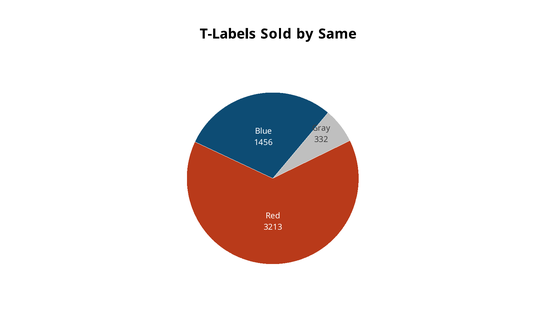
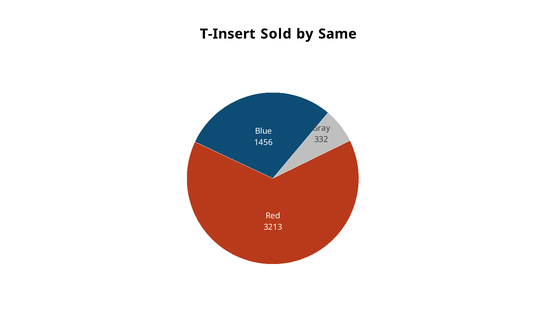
T-Labels: T-Labels -> T-Insert (228, 34)
